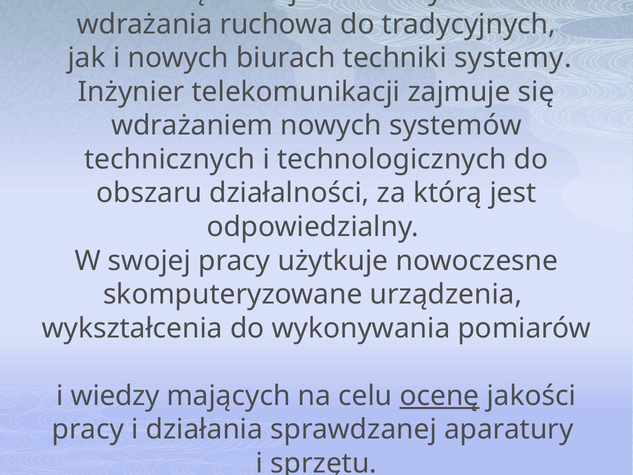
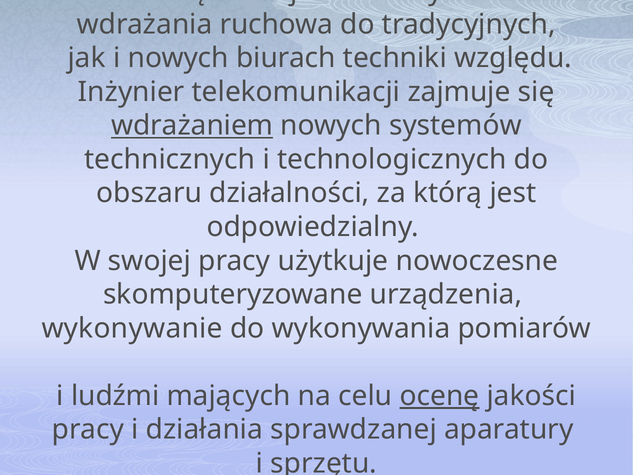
systemy: systemy -> względu (513, 58)
wdrażaniem underline: none -> present (192, 126)
wykształcenia: wykształcenia -> wykonywanie (132, 328)
wiedzy: wiedzy -> ludźmi (115, 396)
